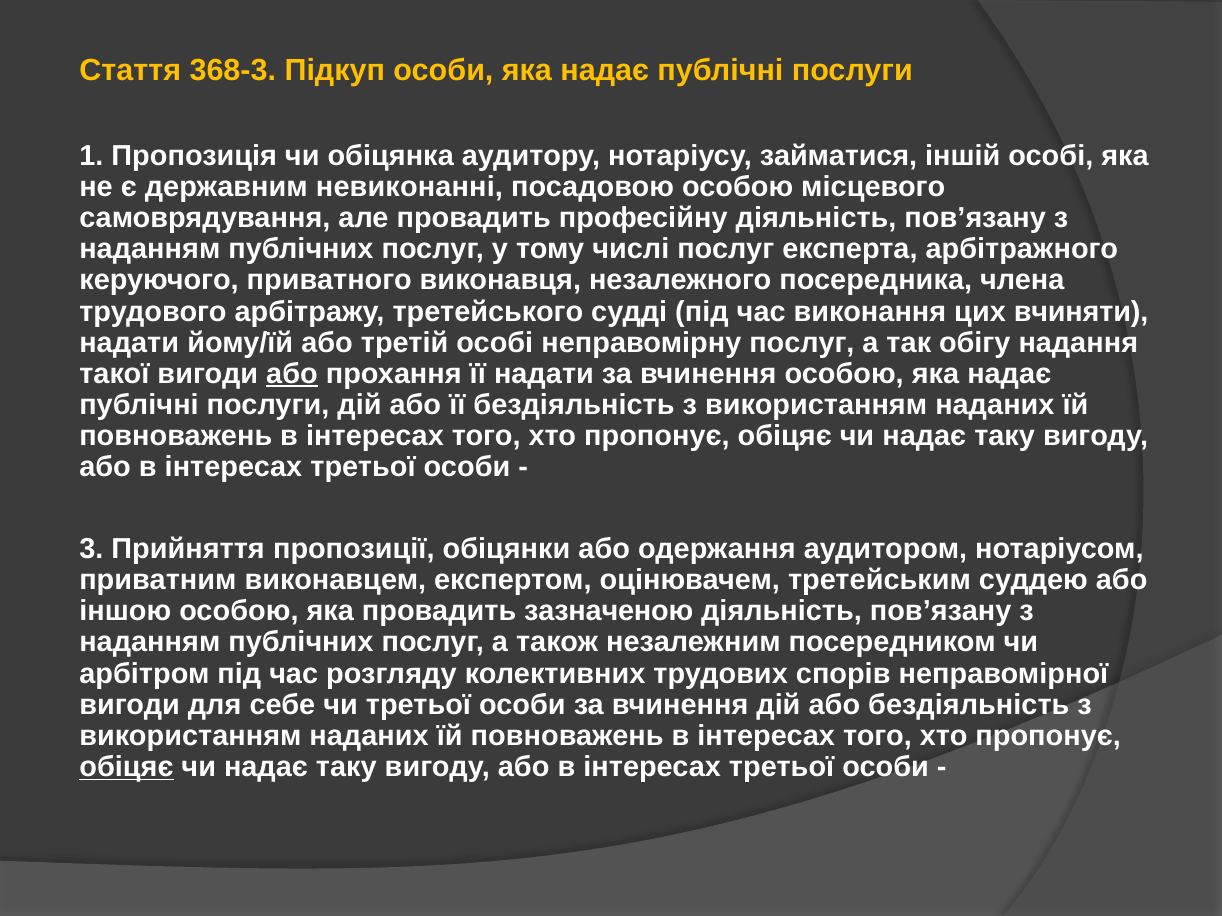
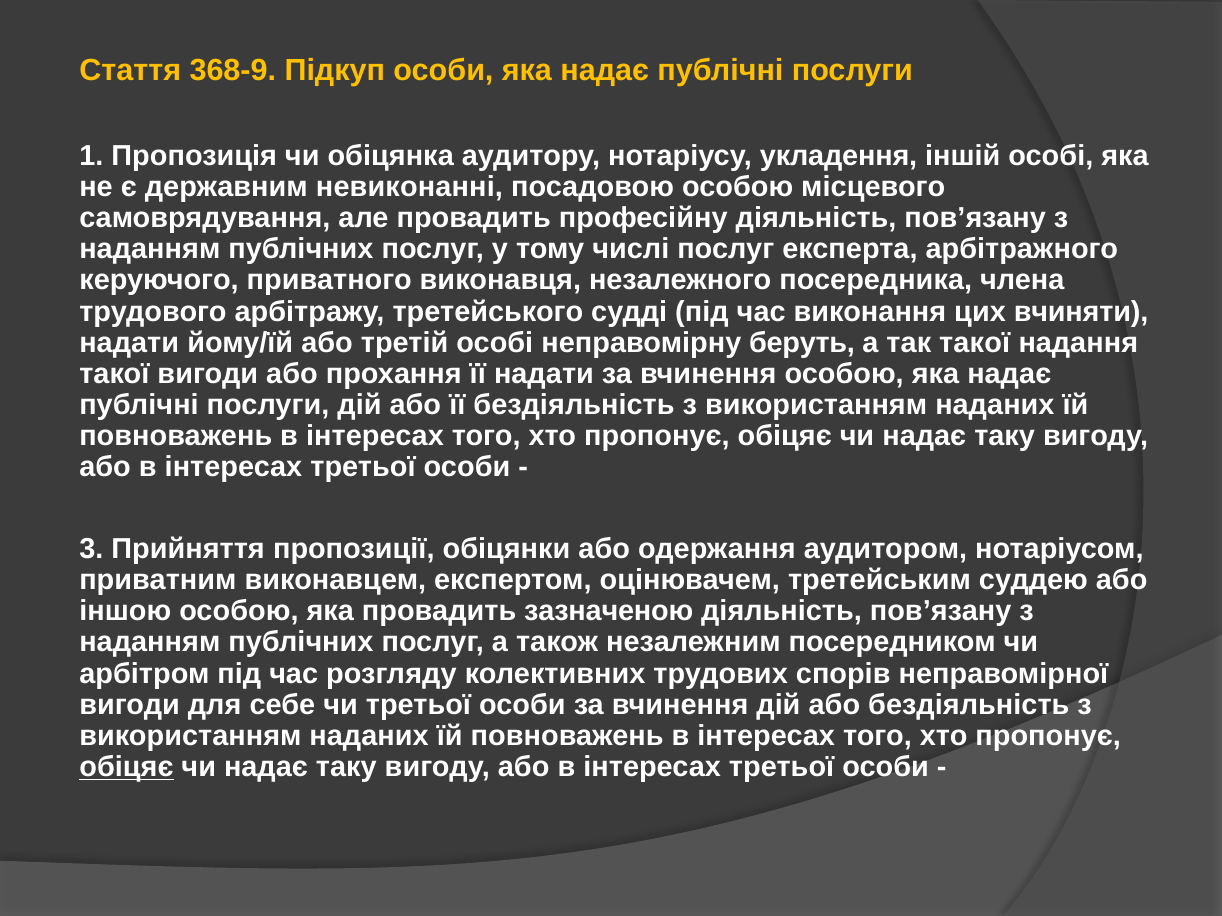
368-3: 368-3 -> 368-9 (233, 71)
займатися: займатися -> укладення (839, 156)
неправомірну послуг: послуг -> беруть (802, 343)
так обігу: обігу -> такої (975, 343)
або underline: present -> none (292, 374)
